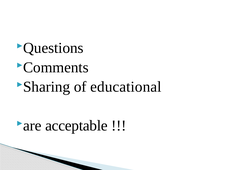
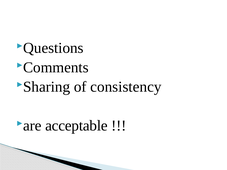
educational: educational -> consistency (126, 87)
